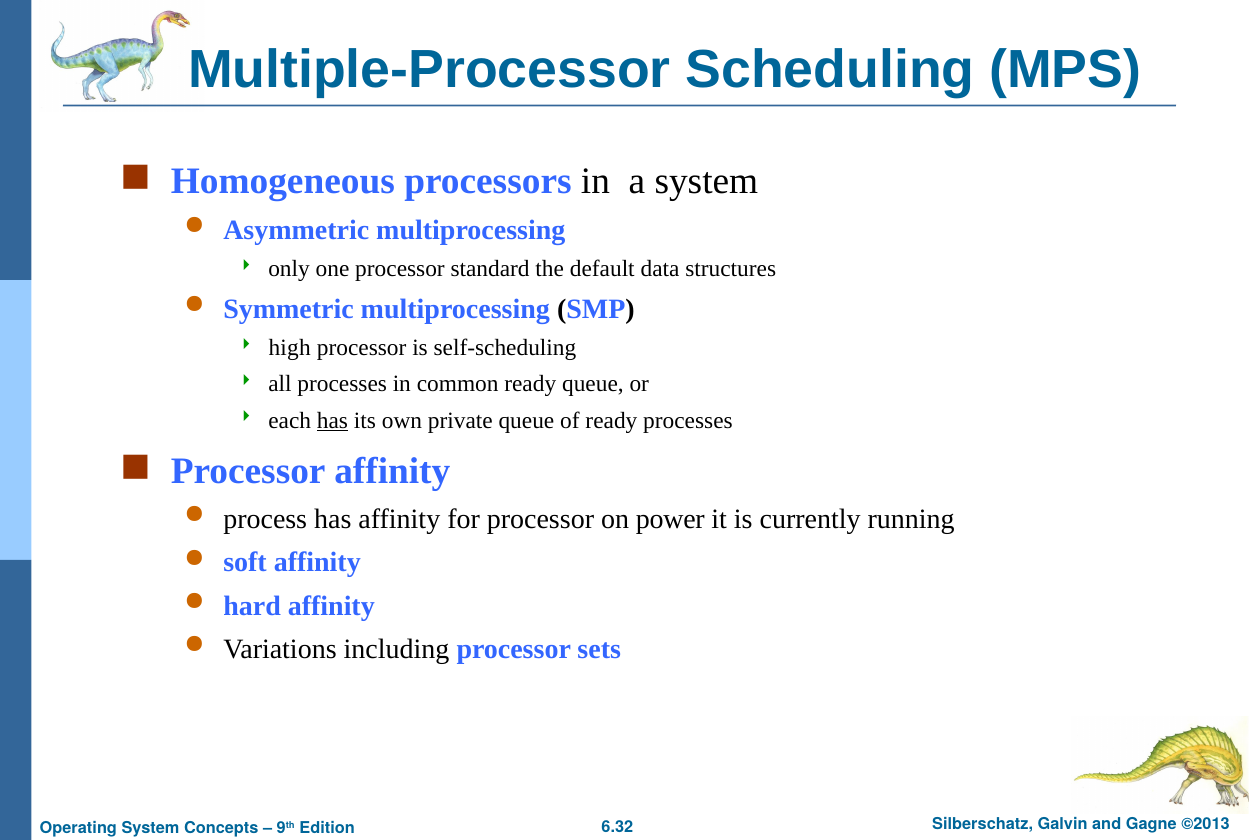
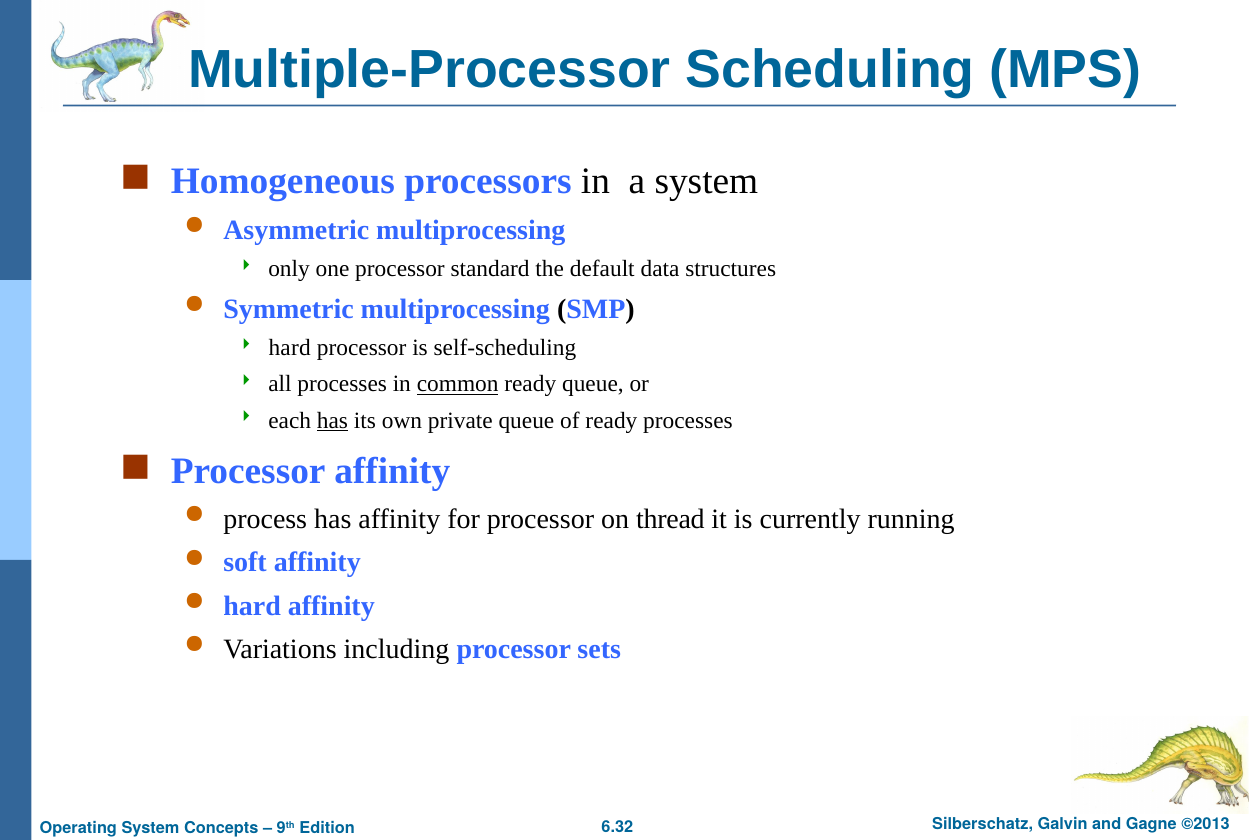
high: high -> hard (290, 348)
common underline: none -> present (458, 384)
power: power -> thread (670, 519)
